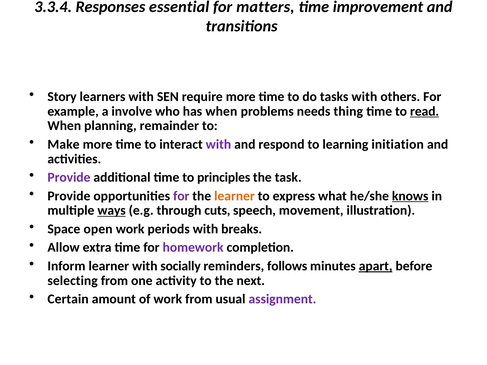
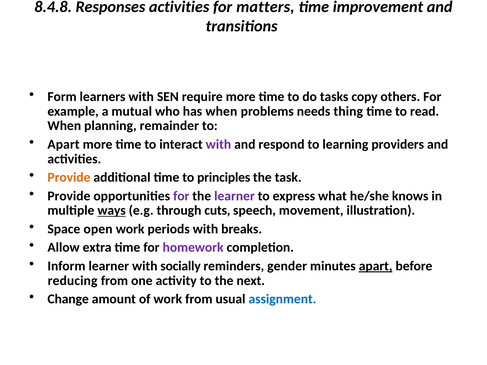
3.3.4: 3.3.4 -> 8.4.8 (53, 7)
Responses essential: essential -> activities (179, 7)
Story: Story -> Form (62, 97)
tasks with: with -> copy (365, 97)
involve: involve -> mutual (132, 111)
read underline: present -> none (425, 111)
Make: Make -> Apart (64, 144)
initiation: initiation -> providers (398, 144)
Provide colour: purple -> orange (69, 178)
learner colour: orange -> purple (234, 196)
knows underline: present -> none (410, 196)
follows: follows -> gender (287, 266)
selecting: selecting -> reducing (73, 281)
Certain: Certain -> Change (68, 299)
assignment colour: purple -> blue (282, 299)
